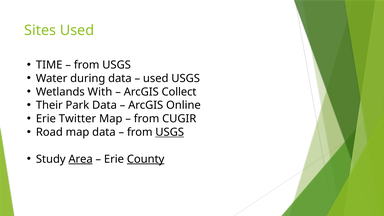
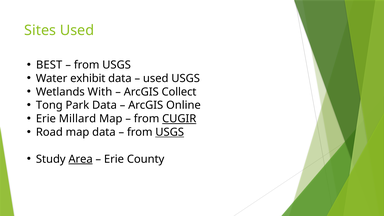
TIME: TIME -> BEST (49, 65)
during: during -> exhibit (88, 78)
Their: Their -> Tong (49, 105)
Twitter: Twitter -> Millard (77, 119)
CUGIR underline: none -> present (179, 119)
County underline: present -> none (146, 159)
